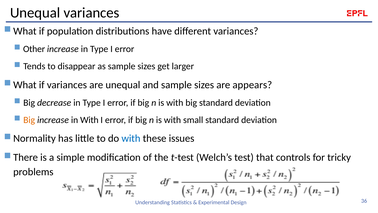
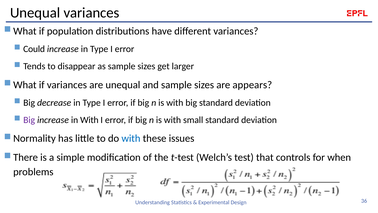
Other: Other -> Could (34, 49)
Big colour: orange -> purple (29, 120)
tricky: tricky -> when (339, 157)
